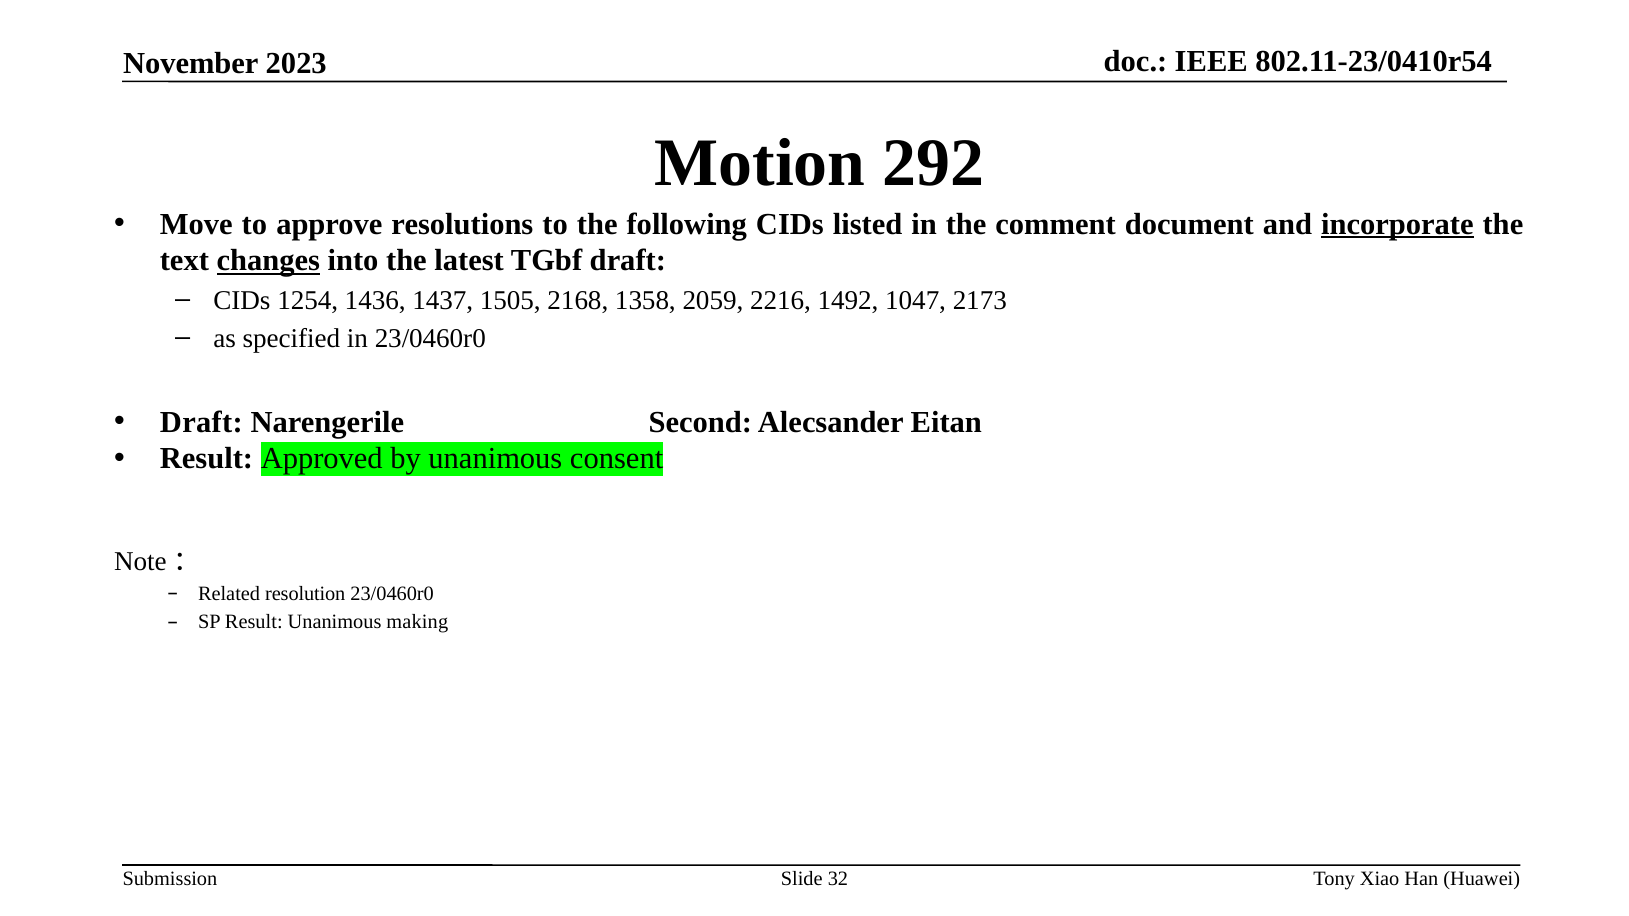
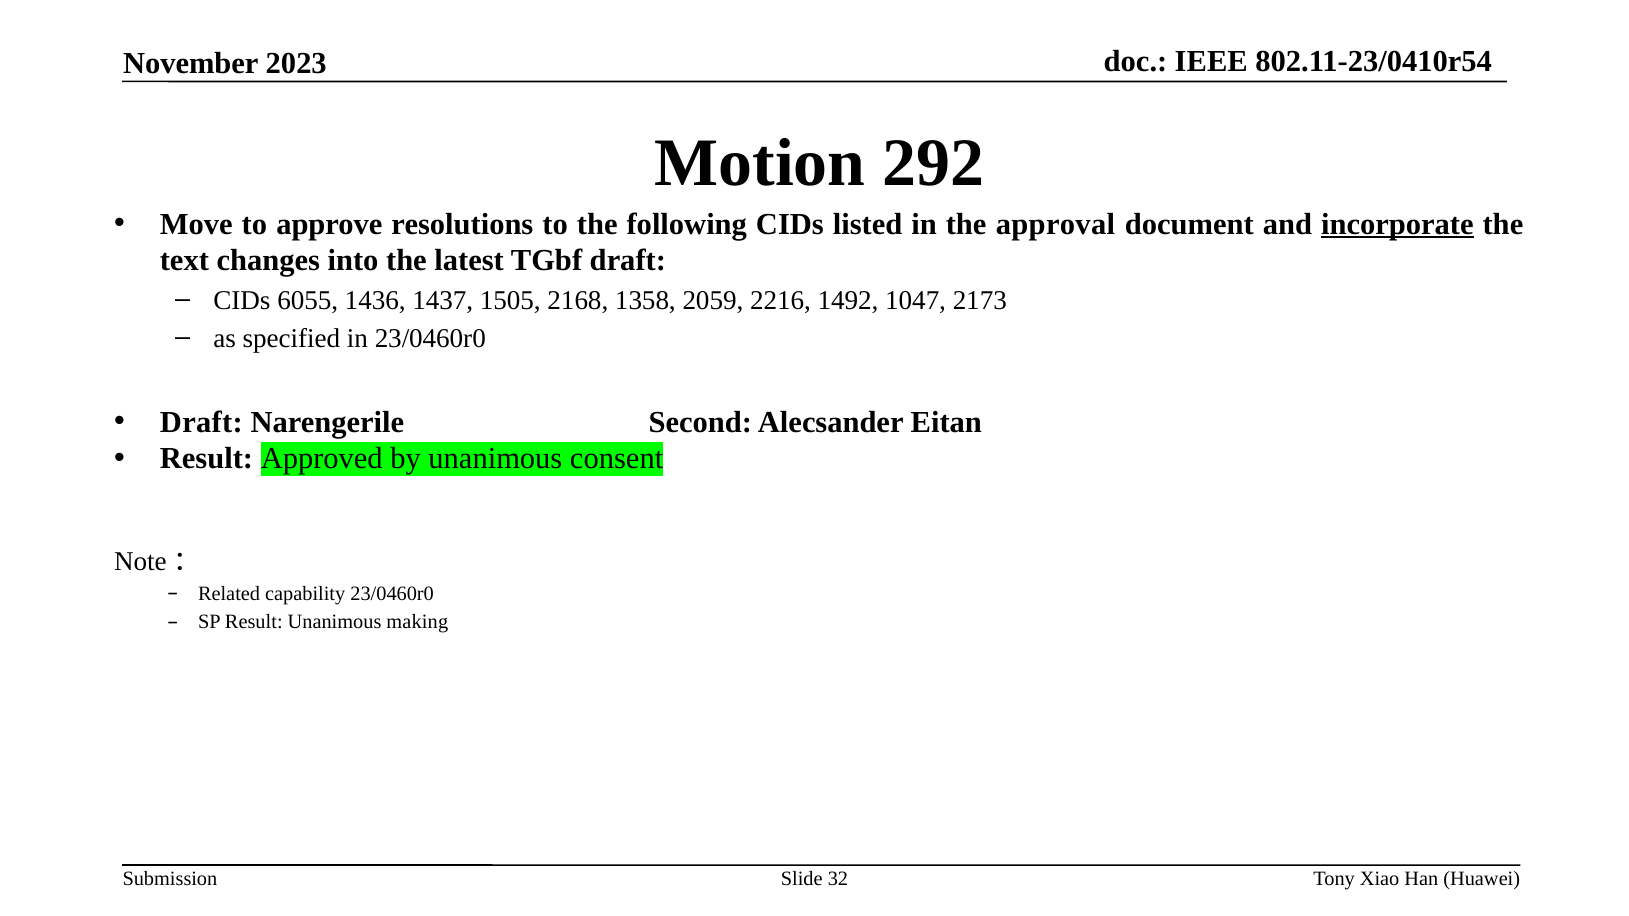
comment: comment -> approval (1055, 224)
changes underline: present -> none (268, 261)
1254: 1254 -> 6055 (308, 301)
resolution: resolution -> capability (305, 594)
